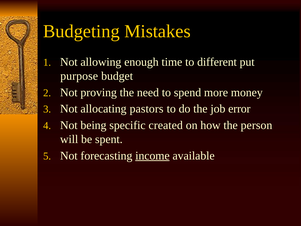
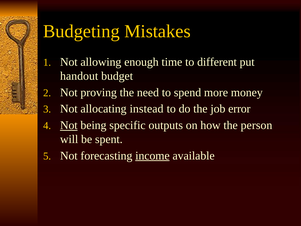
purpose: purpose -> handout (79, 76)
pastors: pastors -> instead (147, 109)
Not underline: none -> present (69, 125)
created: created -> outputs (166, 125)
